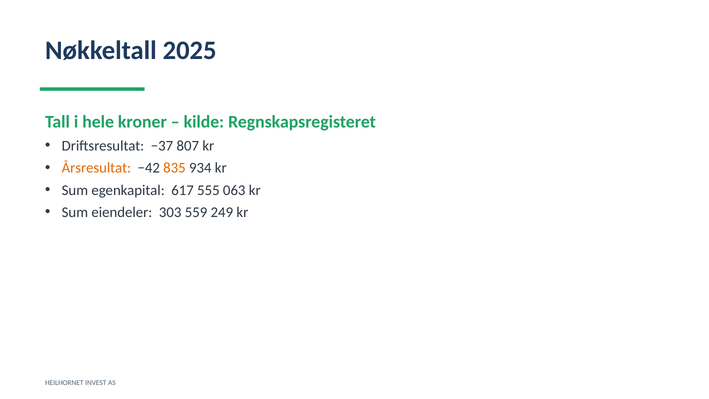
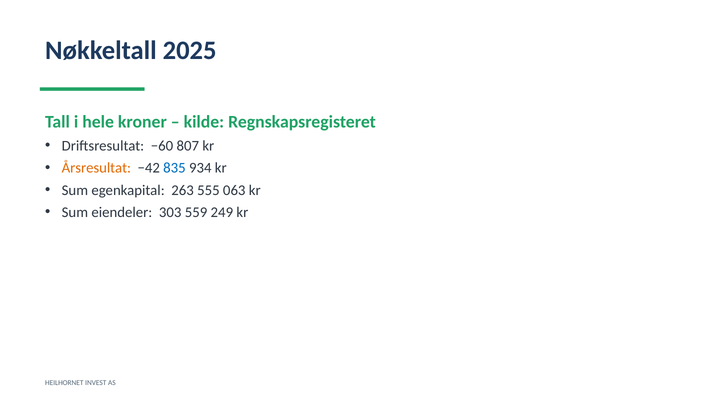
−37: −37 -> −60 (162, 146)
835 colour: orange -> blue (174, 168)
617: 617 -> 263 (183, 190)
